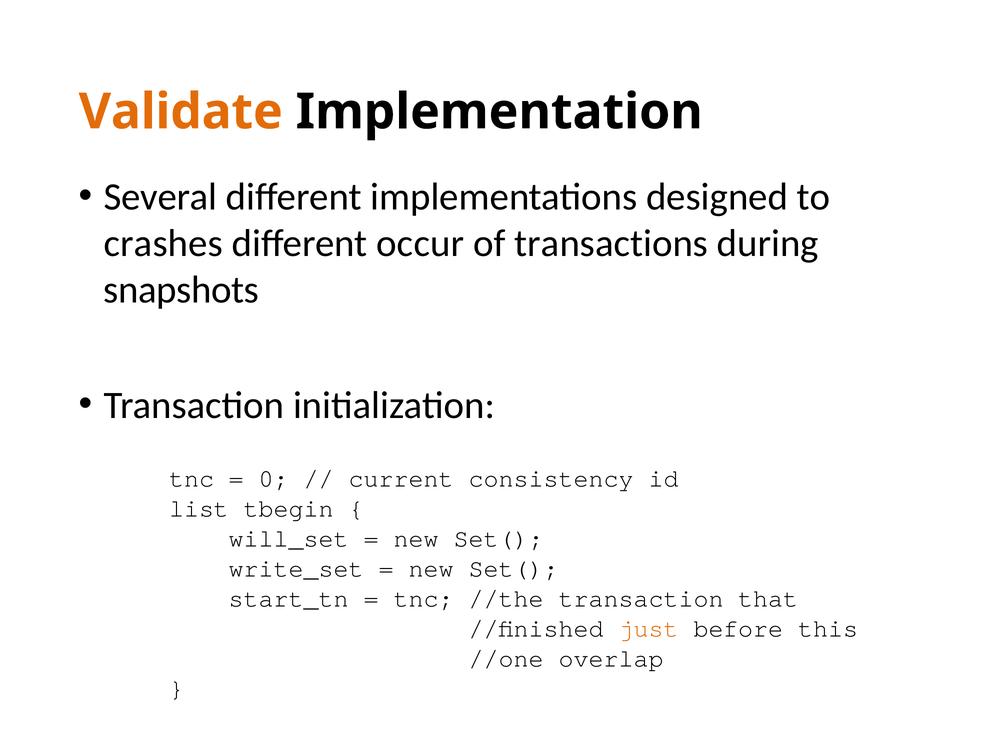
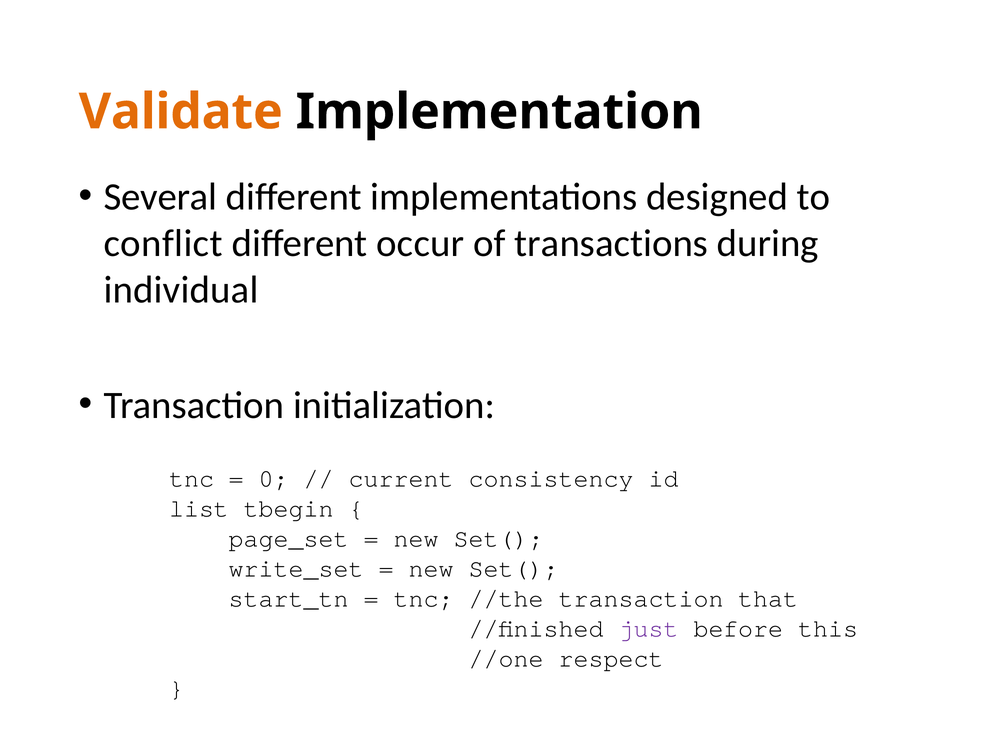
crashes: crashes -> conflict (163, 244)
snapshots: snapshots -> individual (181, 290)
will_set: will_set -> page_set (289, 539)
just colour: orange -> purple (649, 629)
overlap: overlap -> respect (611, 659)
